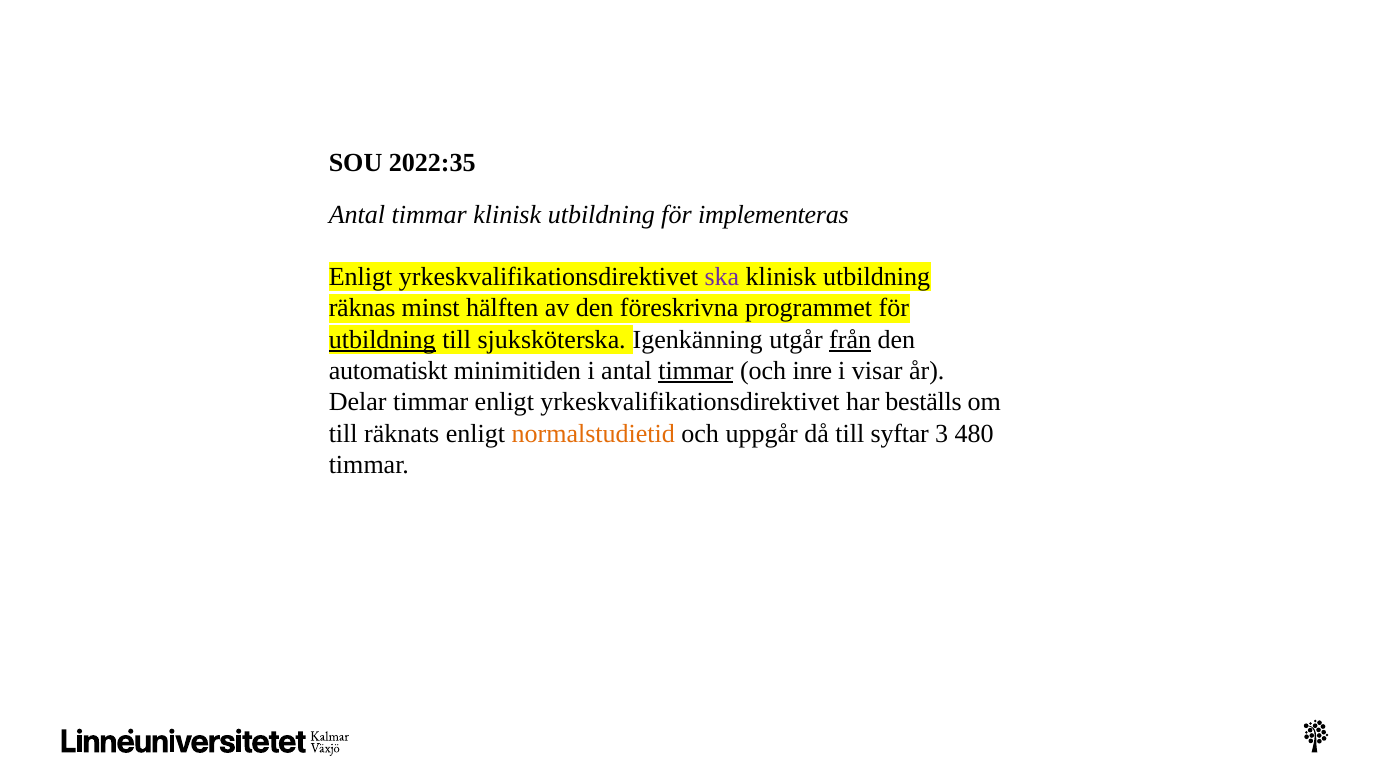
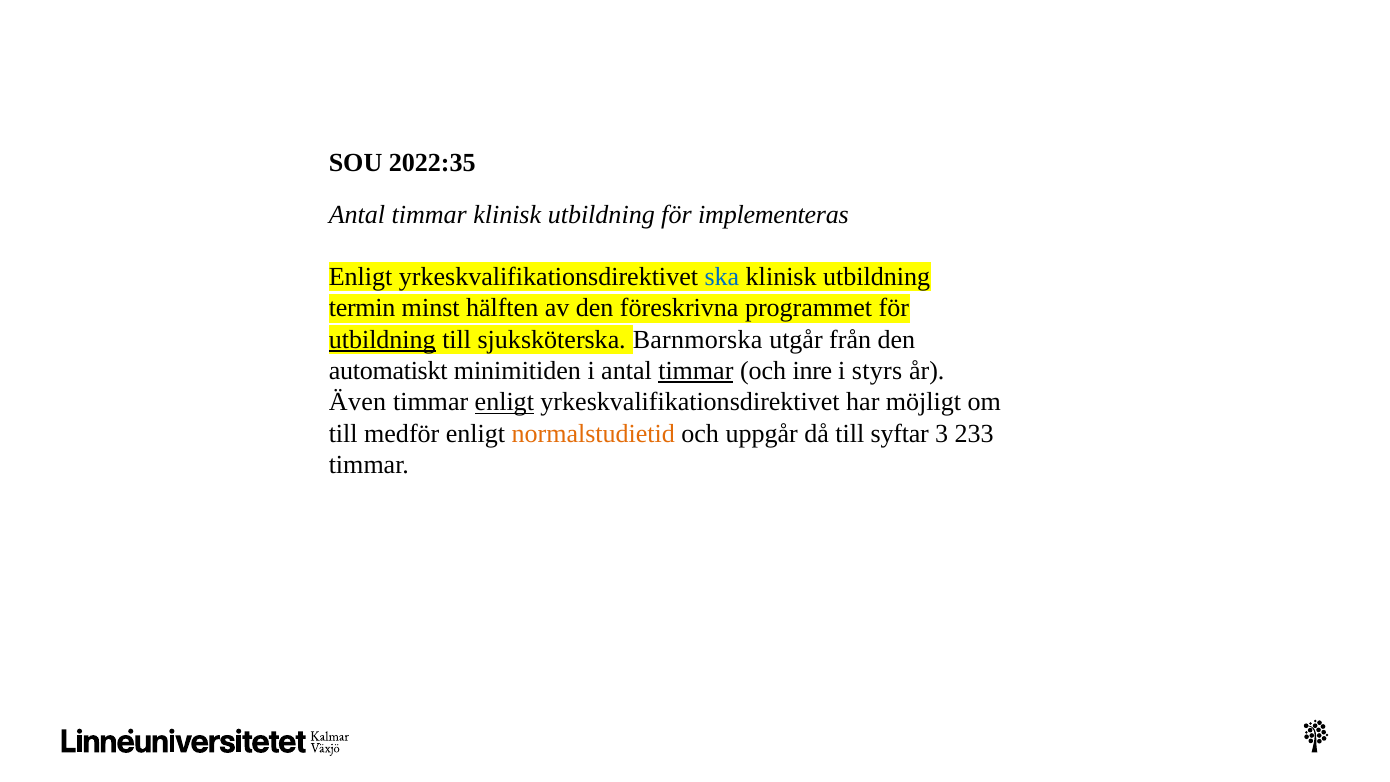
ska colour: purple -> blue (722, 277)
räknas: räknas -> termin (362, 308)
Igenkänning: Igenkänning -> Barnmorska (698, 340)
från underline: present -> none (850, 340)
visar: visar -> styrs (877, 371)
Delar: Delar -> Även (358, 402)
enligt underline: none -> present (504, 402)
beställs: beställs -> möjligt (923, 402)
räknats: räknats -> medför (402, 433)
480: 480 -> 233 (974, 433)
